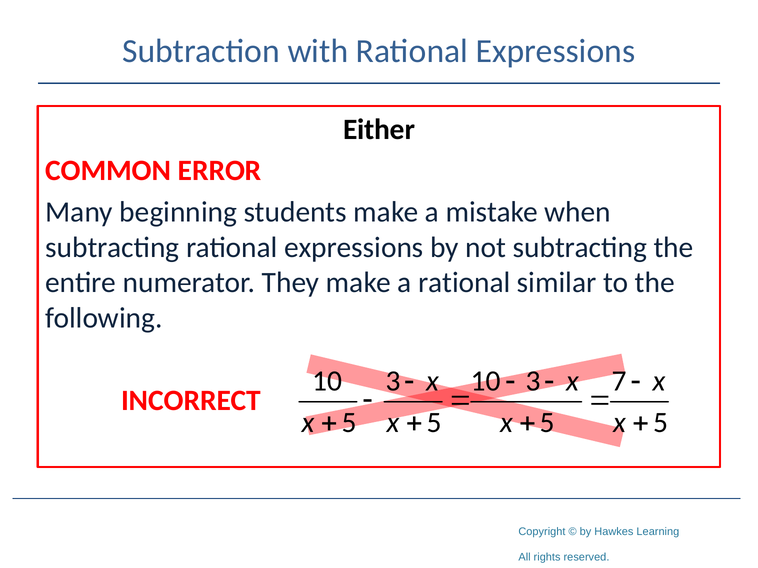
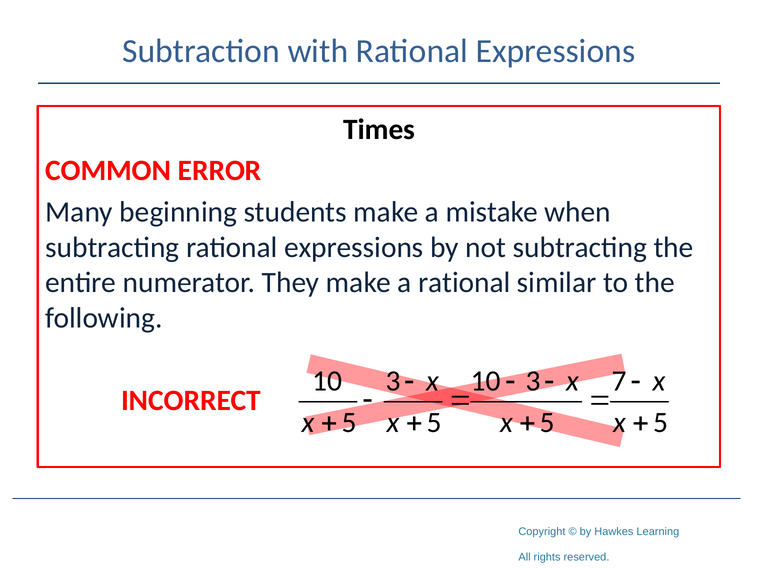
Either: Either -> Times (379, 130)
